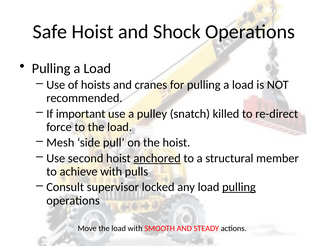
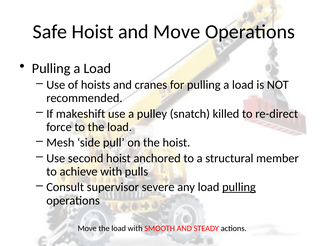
and Shock: Shock -> Move (177, 32)
important: important -> makeshift (81, 114)
anchored underline: present -> none (157, 158)
locked: locked -> severe (158, 187)
